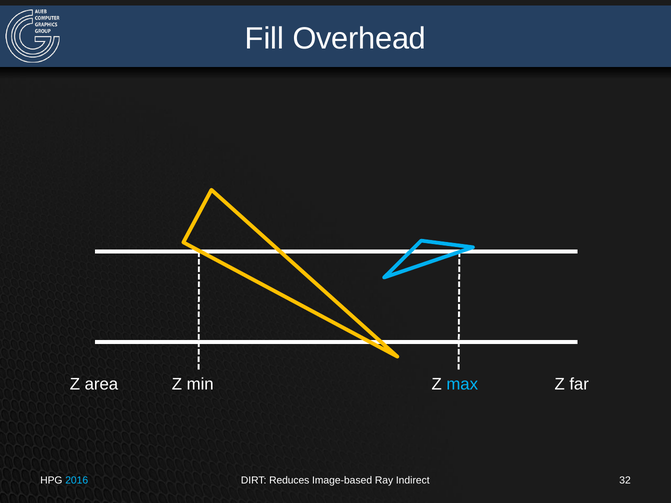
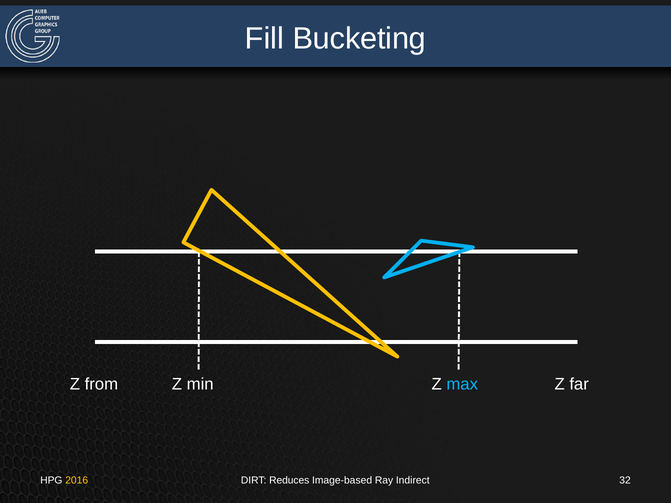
Overhead: Overhead -> Bucketing (359, 38)
area: area -> from (101, 384)
2016 colour: light blue -> yellow (77, 481)
